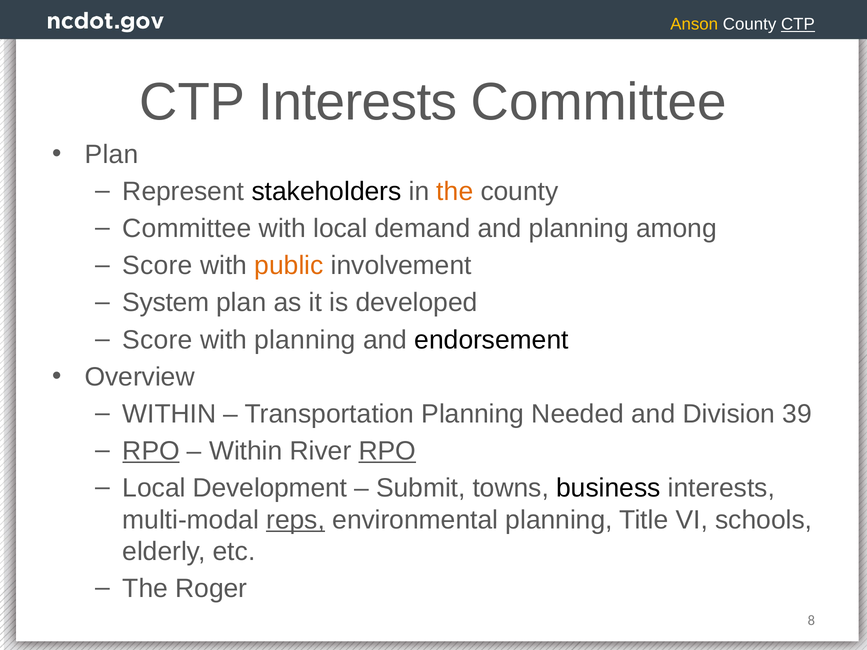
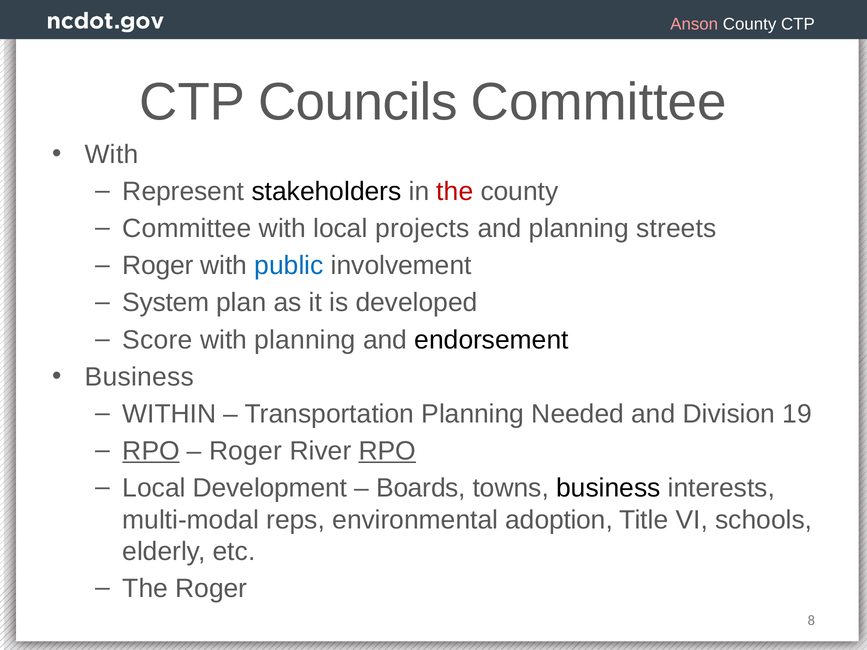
Anson colour: yellow -> pink (694, 24)
CTP underline: present -> none (798, 24)
CTP Interests: Interests -> Councils (358, 102)
Plan: Plan -> With (112, 155)
the colour: orange -> red (455, 192)
demand: demand -> projects (422, 229)
among: among -> streets (676, 229)
Score: Score -> Roger (158, 266)
public colour: orange -> blue (289, 266)
Overview: Overview -> Business (139, 377)
39: 39 -> 19 (797, 414)
Within: Within -> Roger (246, 451)
Submit: Submit -> Boards (421, 488)
reps underline: present -> none (296, 520)
environmental planning: planning -> adoption (559, 520)
